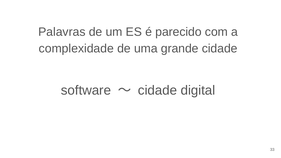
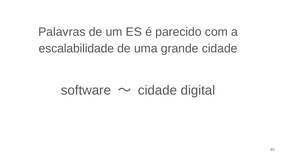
complexidade: complexidade -> escalabilidade (76, 49)
